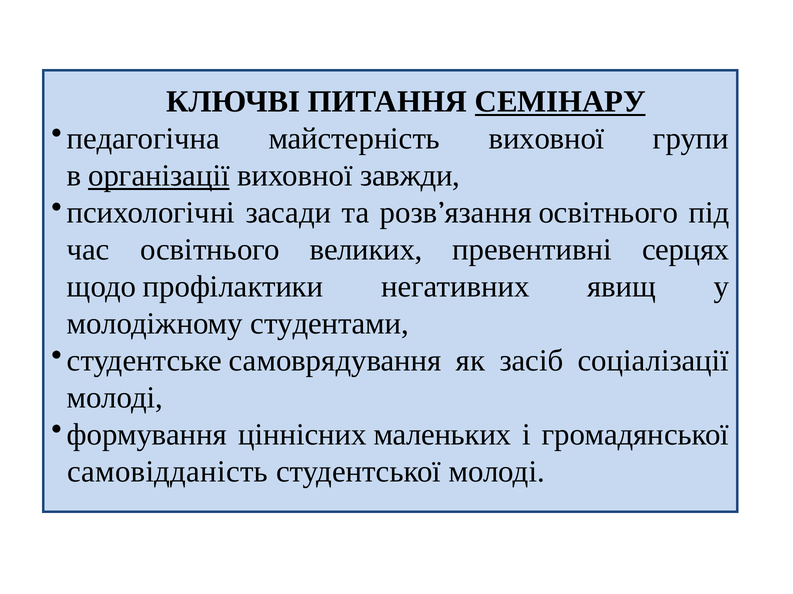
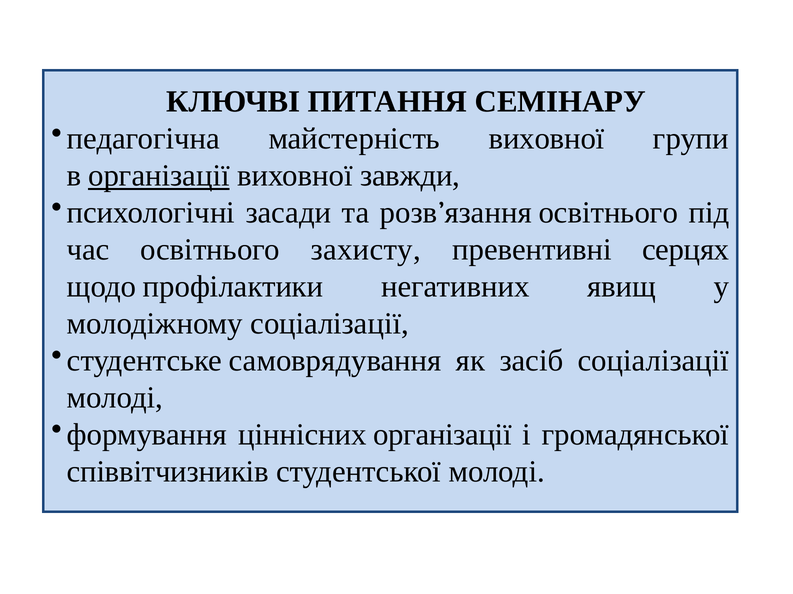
СЕМІНАРУ underline: present -> none (560, 102)
великих: великих -> захисту (366, 250)
молодіжному студентами: студентами -> соціалізації (330, 324)
ціннісних маленьких: маленьких -> організації (442, 435)
самовідданість: самовідданість -> співвітчизників (168, 472)
